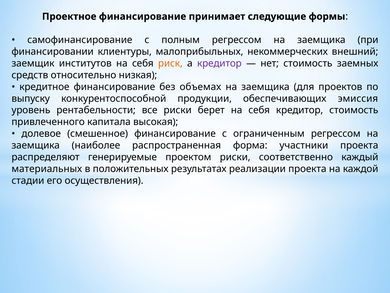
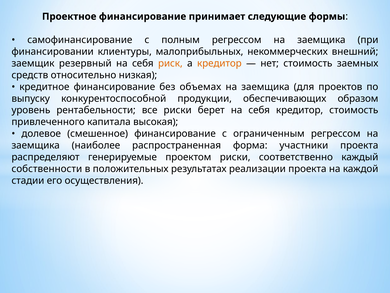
институтов: институтов -> резервный (85, 63)
кредитор colour: purple -> orange (219, 63)
эмиссия: эмиссия -> образом (358, 98)
материальных: материальных -> собственности (47, 169)
